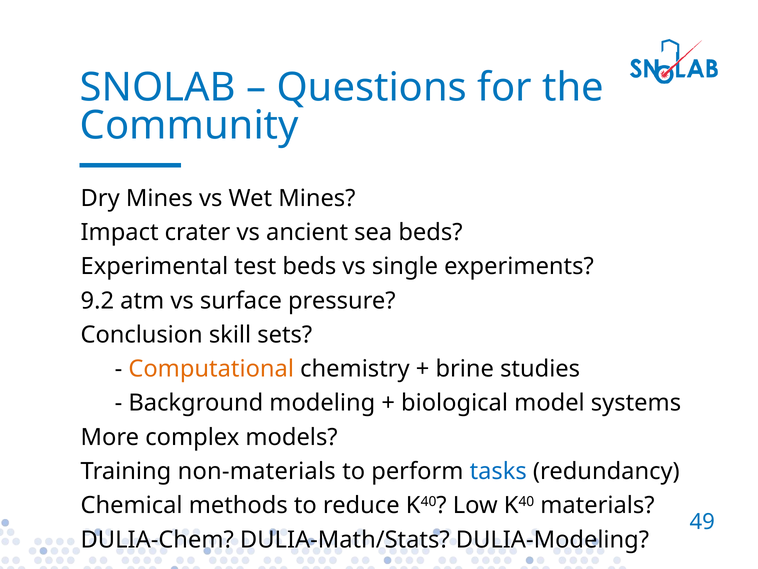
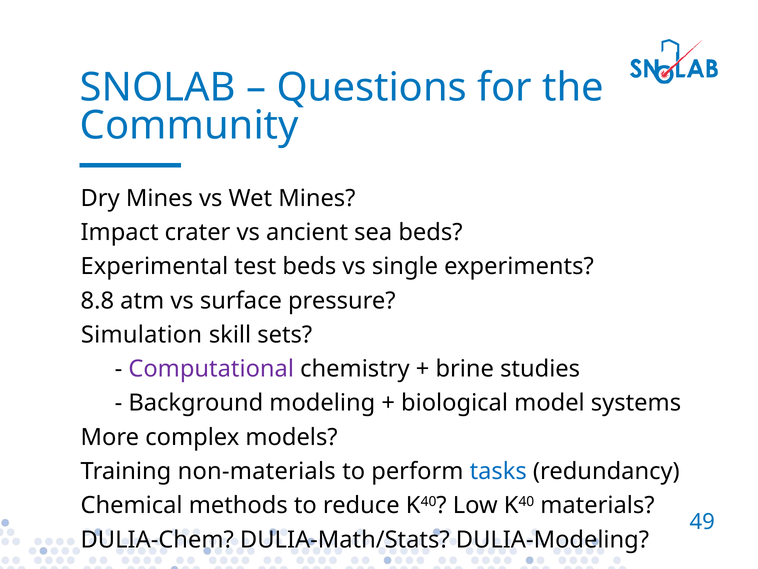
9.2: 9.2 -> 8.8 (97, 300)
Conclusion: Conclusion -> Simulation (142, 335)
Computational colour: orange -> purple (211, 369)
